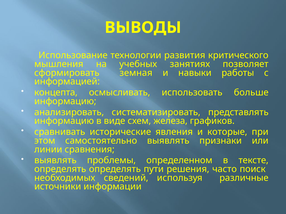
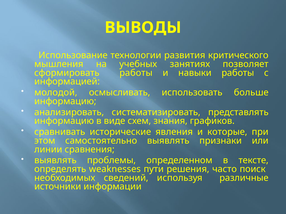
сформировать земная: земная -> работы (136, 73)
концепта: концепта -> молодой (56, 93)
железа: железа -> знания (170, 121)
определять определять: определять -> weaknesses (115, 169)
